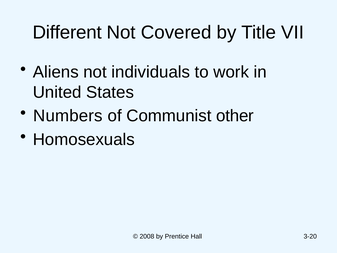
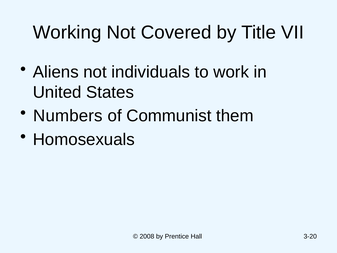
Different: Different -> Working (67, 32)
other: other -> them (235, 116)
